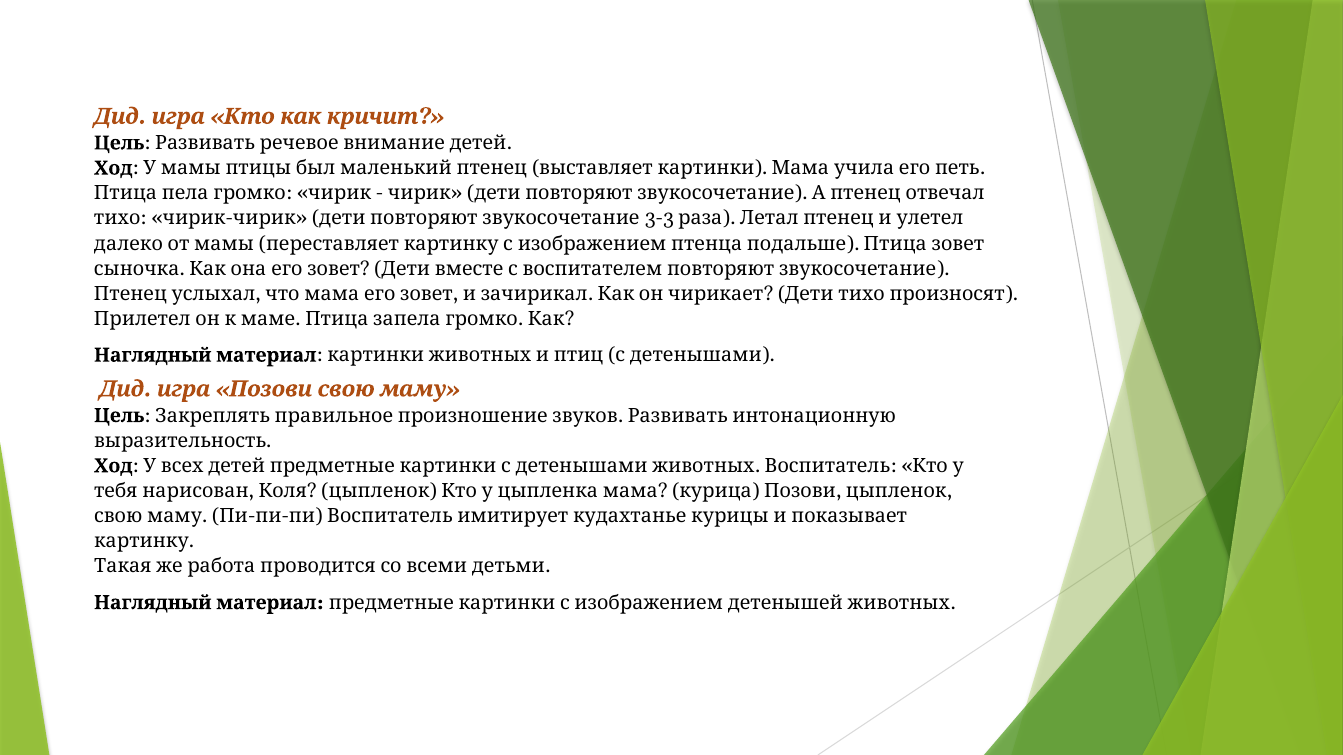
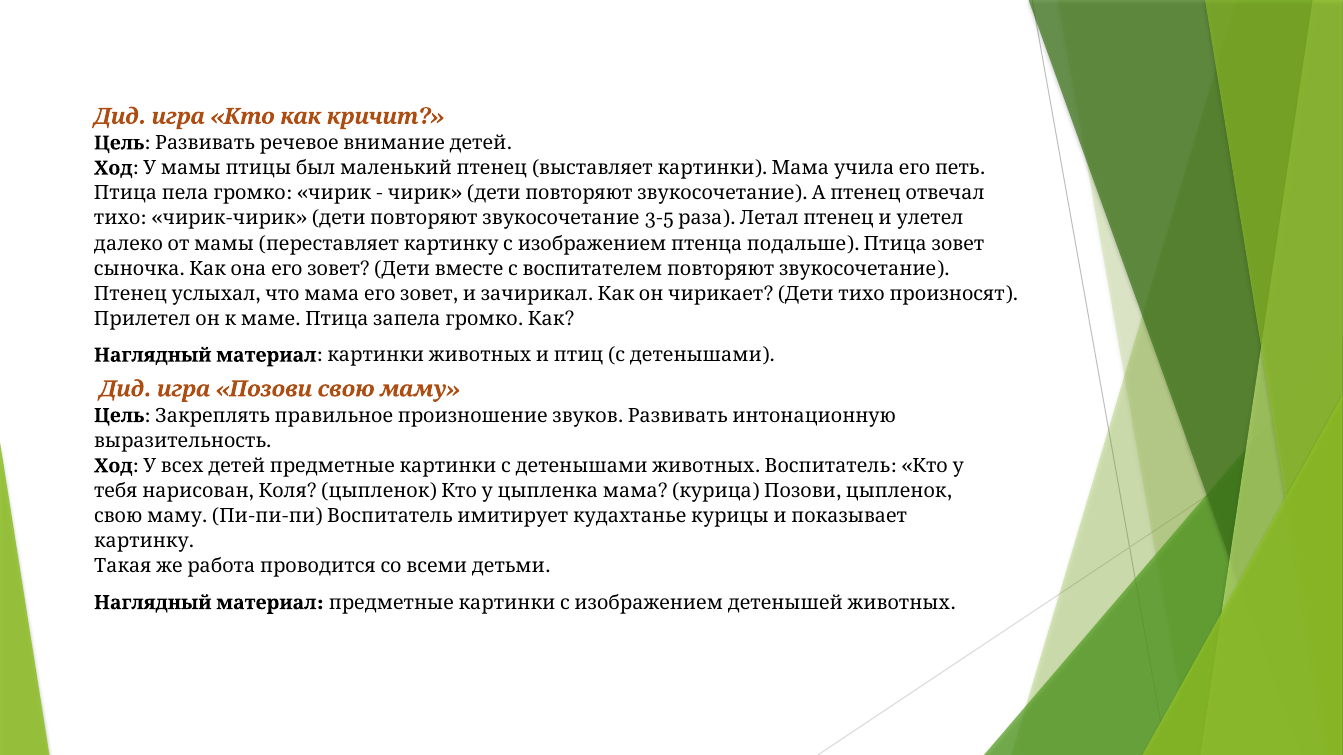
3-3: 3-3 -> 3-5 (659, 219)
